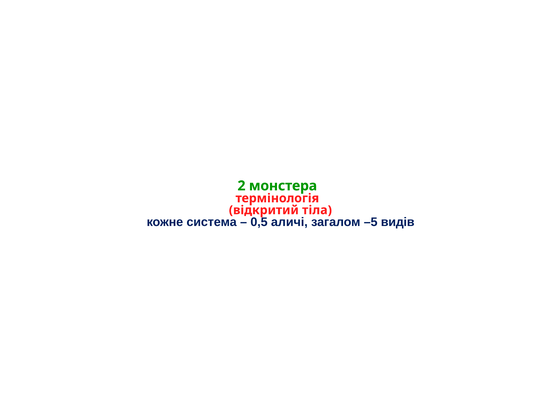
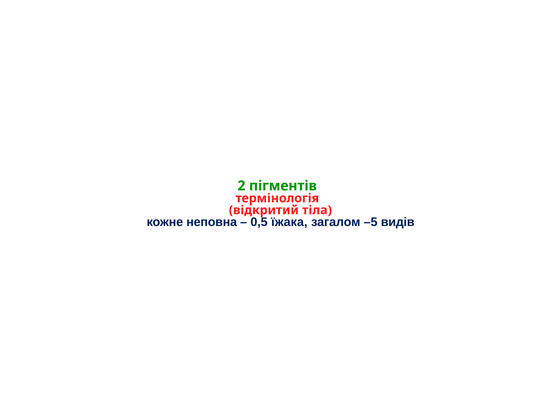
монстера: монстера -> пігментів (283, 186)
система: система -> неповна (212, 222)
аличі: аличі -> їжака (289, 222)
